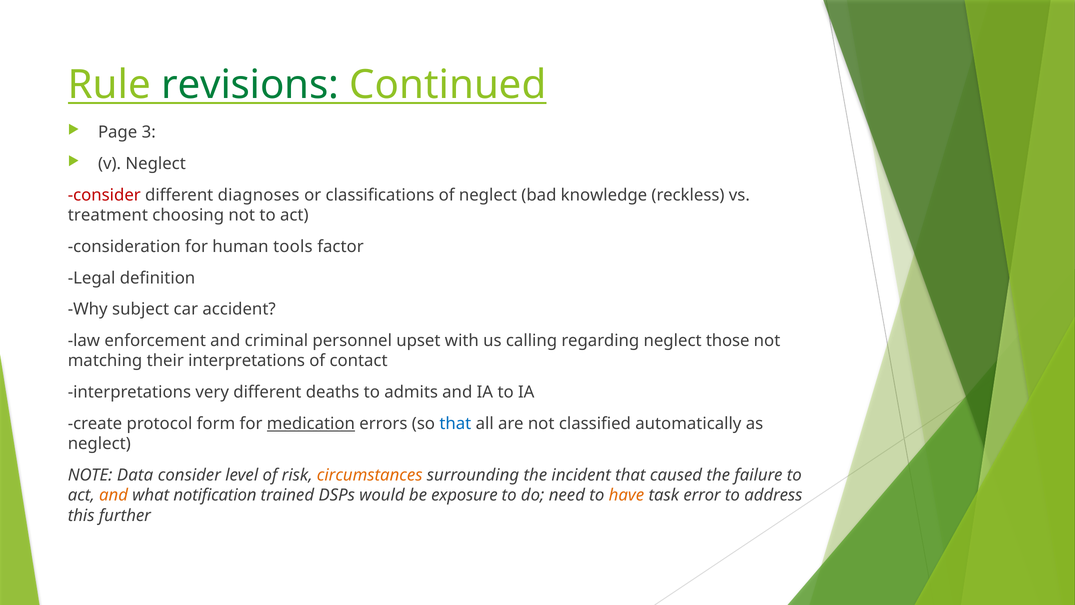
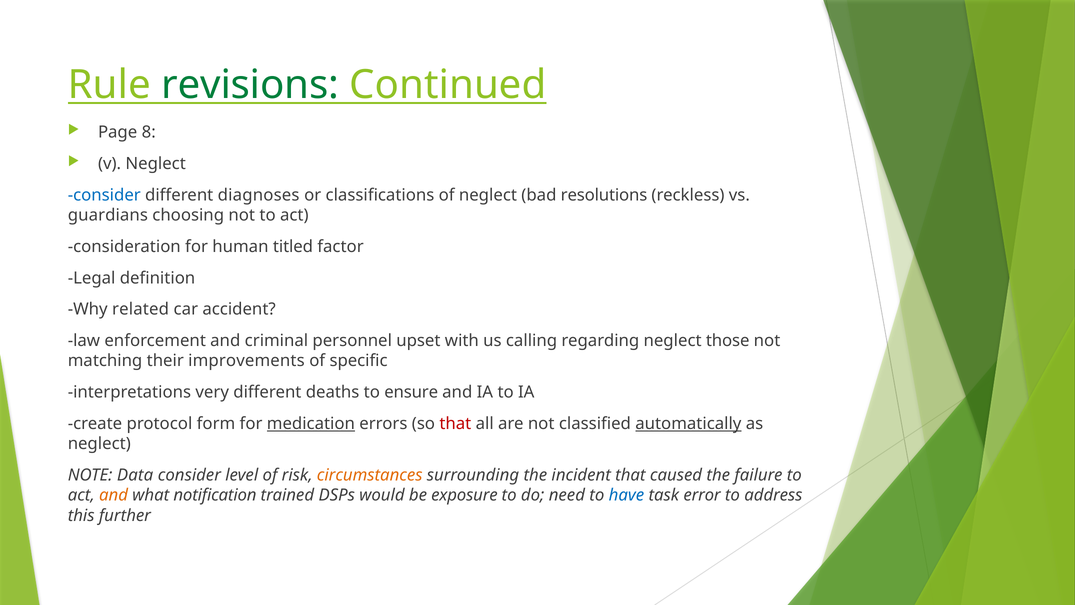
3: 3 -> 8 (149, 132)
consider colour: red -> blue (104, 195)
knowledge: knowledge -> resolutions (604, 195)
treatment: treatment -> guardians (108, 215)
tools: tools -> titled (293, 246)
subject: subject -> related (141, 309)
their interpretations: interpretations -> improvements (246, 361)
contact: contact -> specific (359, 361)
admits: admits -> ensure (411, 392)
that colour: blue -> red (455, 423)
automatically underline: none -> present (688, 423)
have colour: orange -> blue (626, 495)
